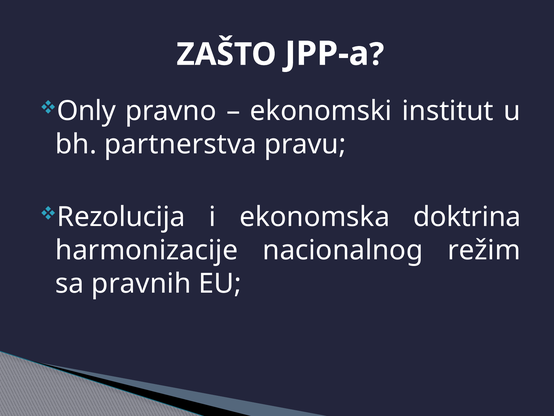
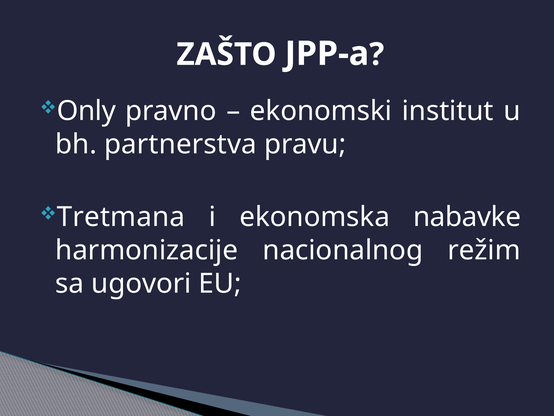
Rezolucija: Rezolucija -> Tretmana (121, 217)
doktrina: doktrina -> nabavke (467, 217)
pravnih: pravnih -> ugovori (141, 283)
